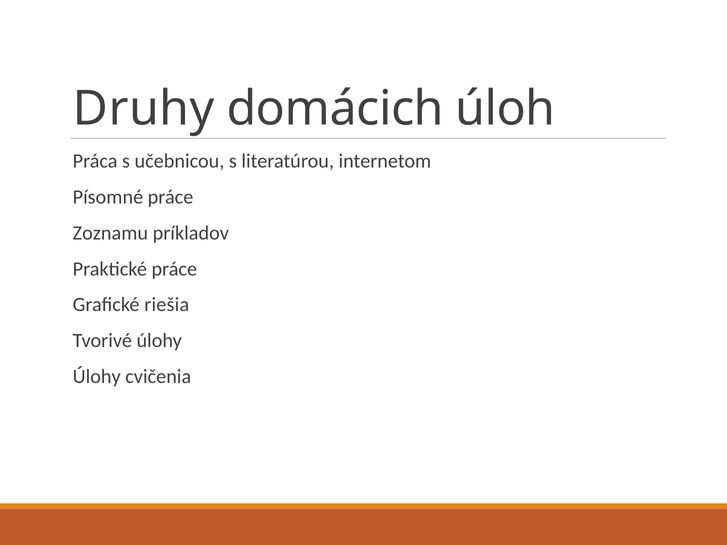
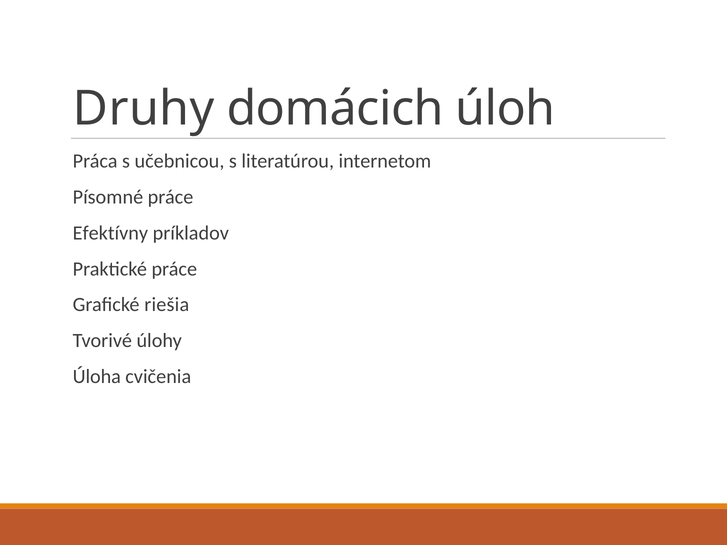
Zoznamu: Zoznamu -> Efektívny (110, 233)
Úlohy: Úlohy -> Úloha (97, 377)
